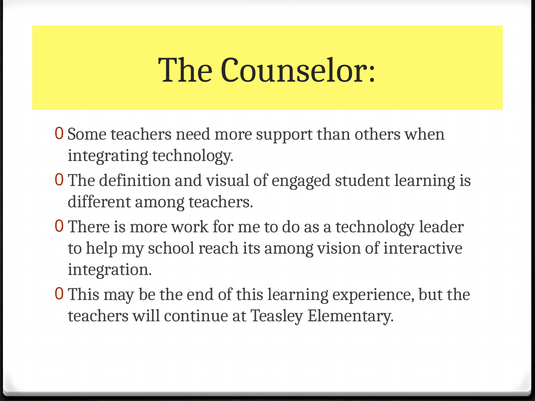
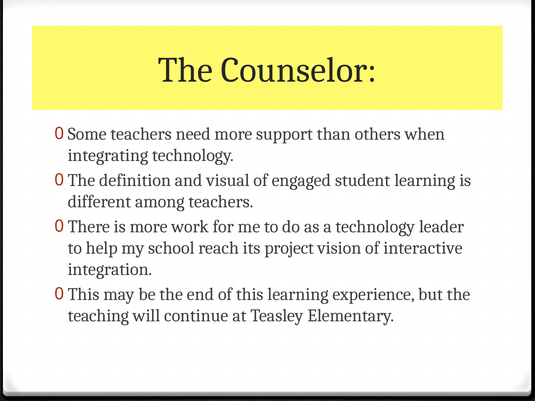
its among: among -> project (289, 248)
teachers: teachers -> teaching (98, 316)
